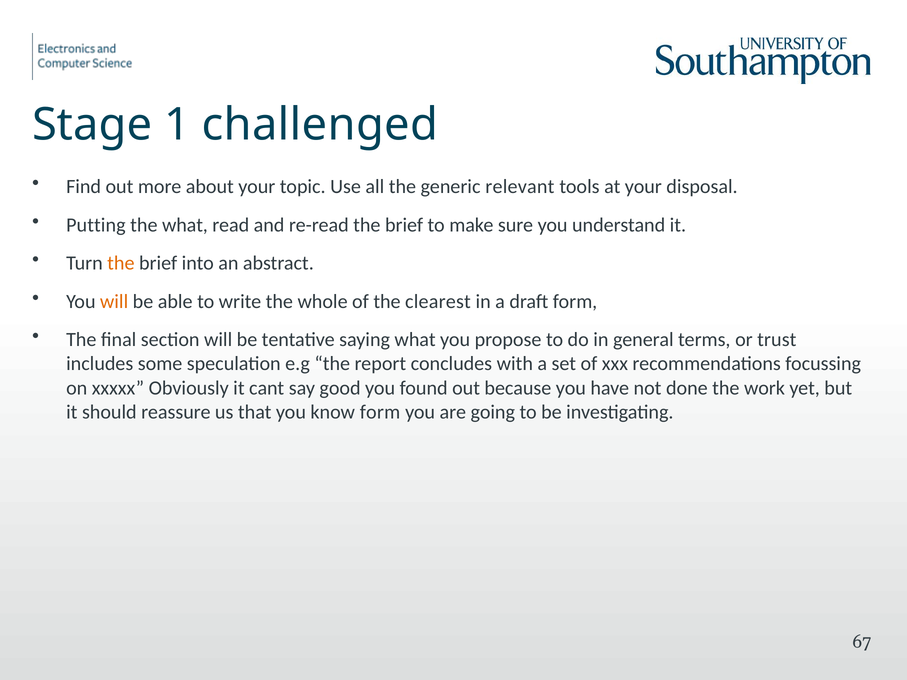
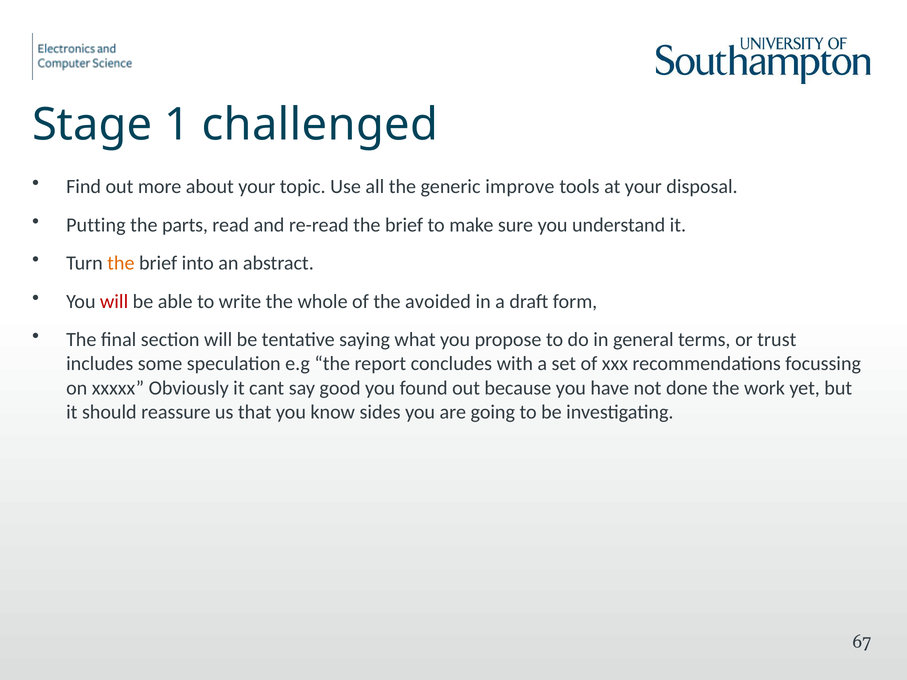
relevant: relevant -> improve (520, 187)
the what: what -> parts (185, 225)
will colour: orange -> red (114, 302)
clearest: clearest -> avoided (438, 302)
know form: form -> sides (380, 412)
